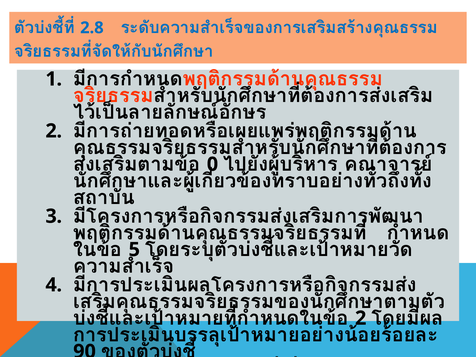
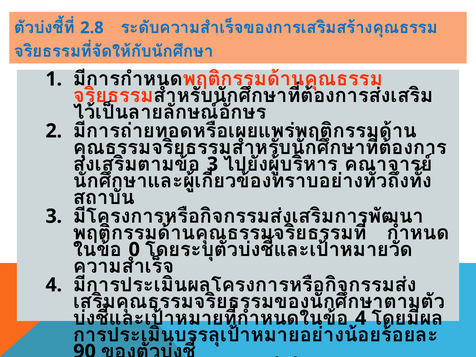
0: 0 -> 3 (212, 164)
5: 5 -> 0 (134, 250)
2: 2 -> 4 (361, 318)
